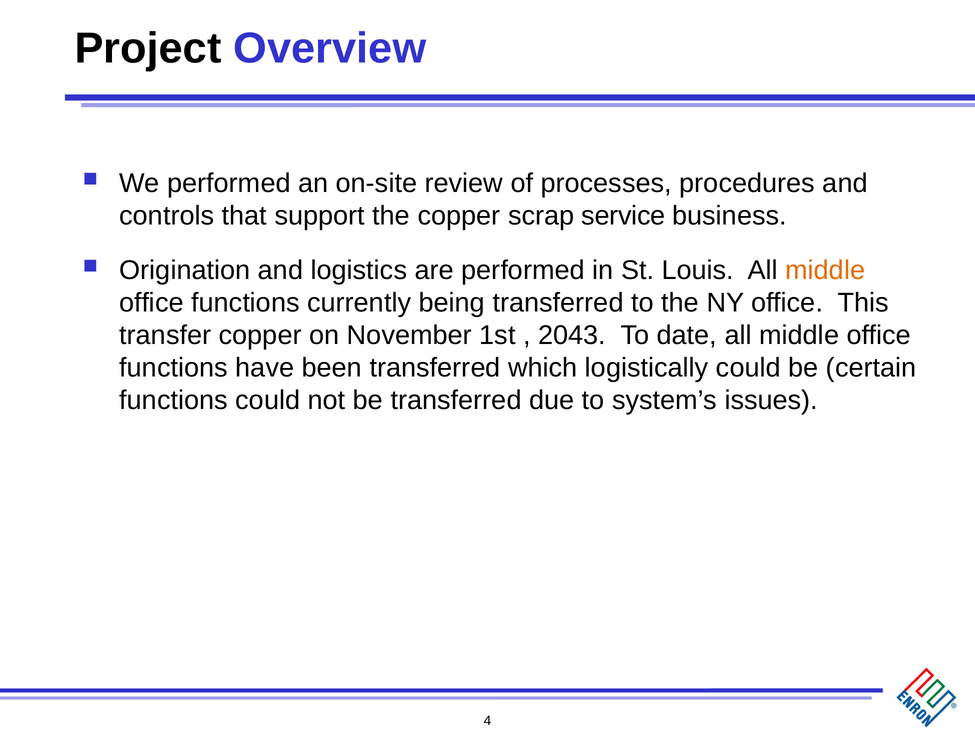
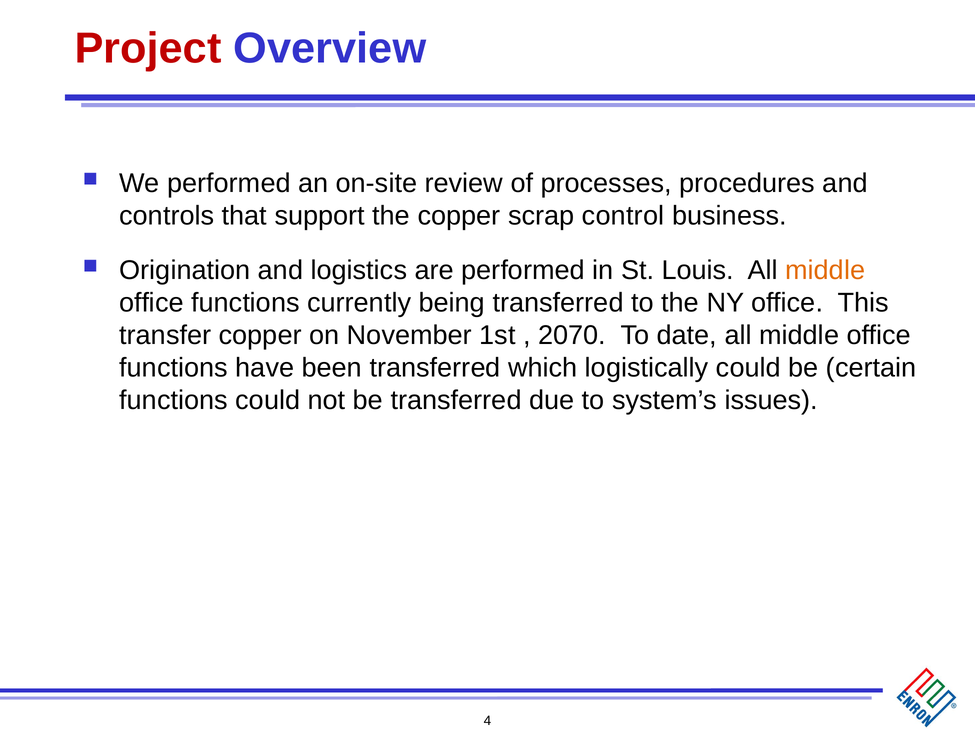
Project colour: black -> red (148, 48)
service: service -> control (623, 216)
2043: 2043 -> 2070 (572, 335)
